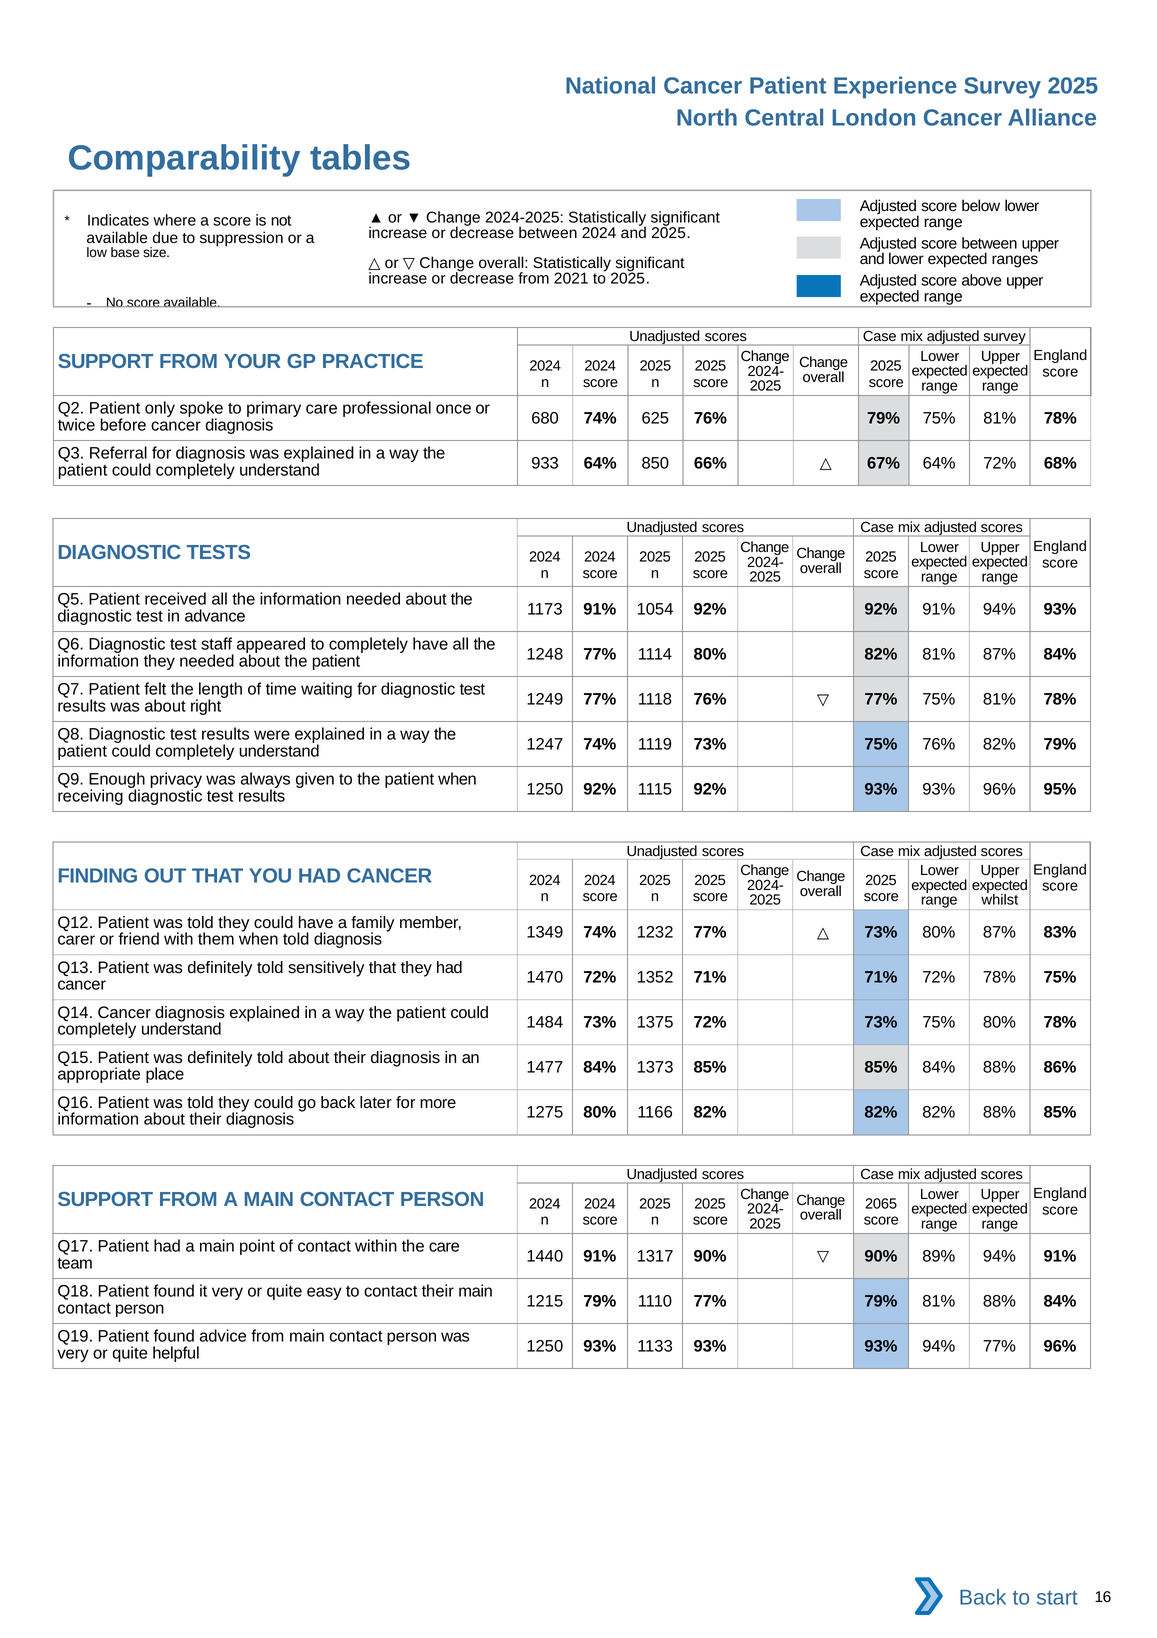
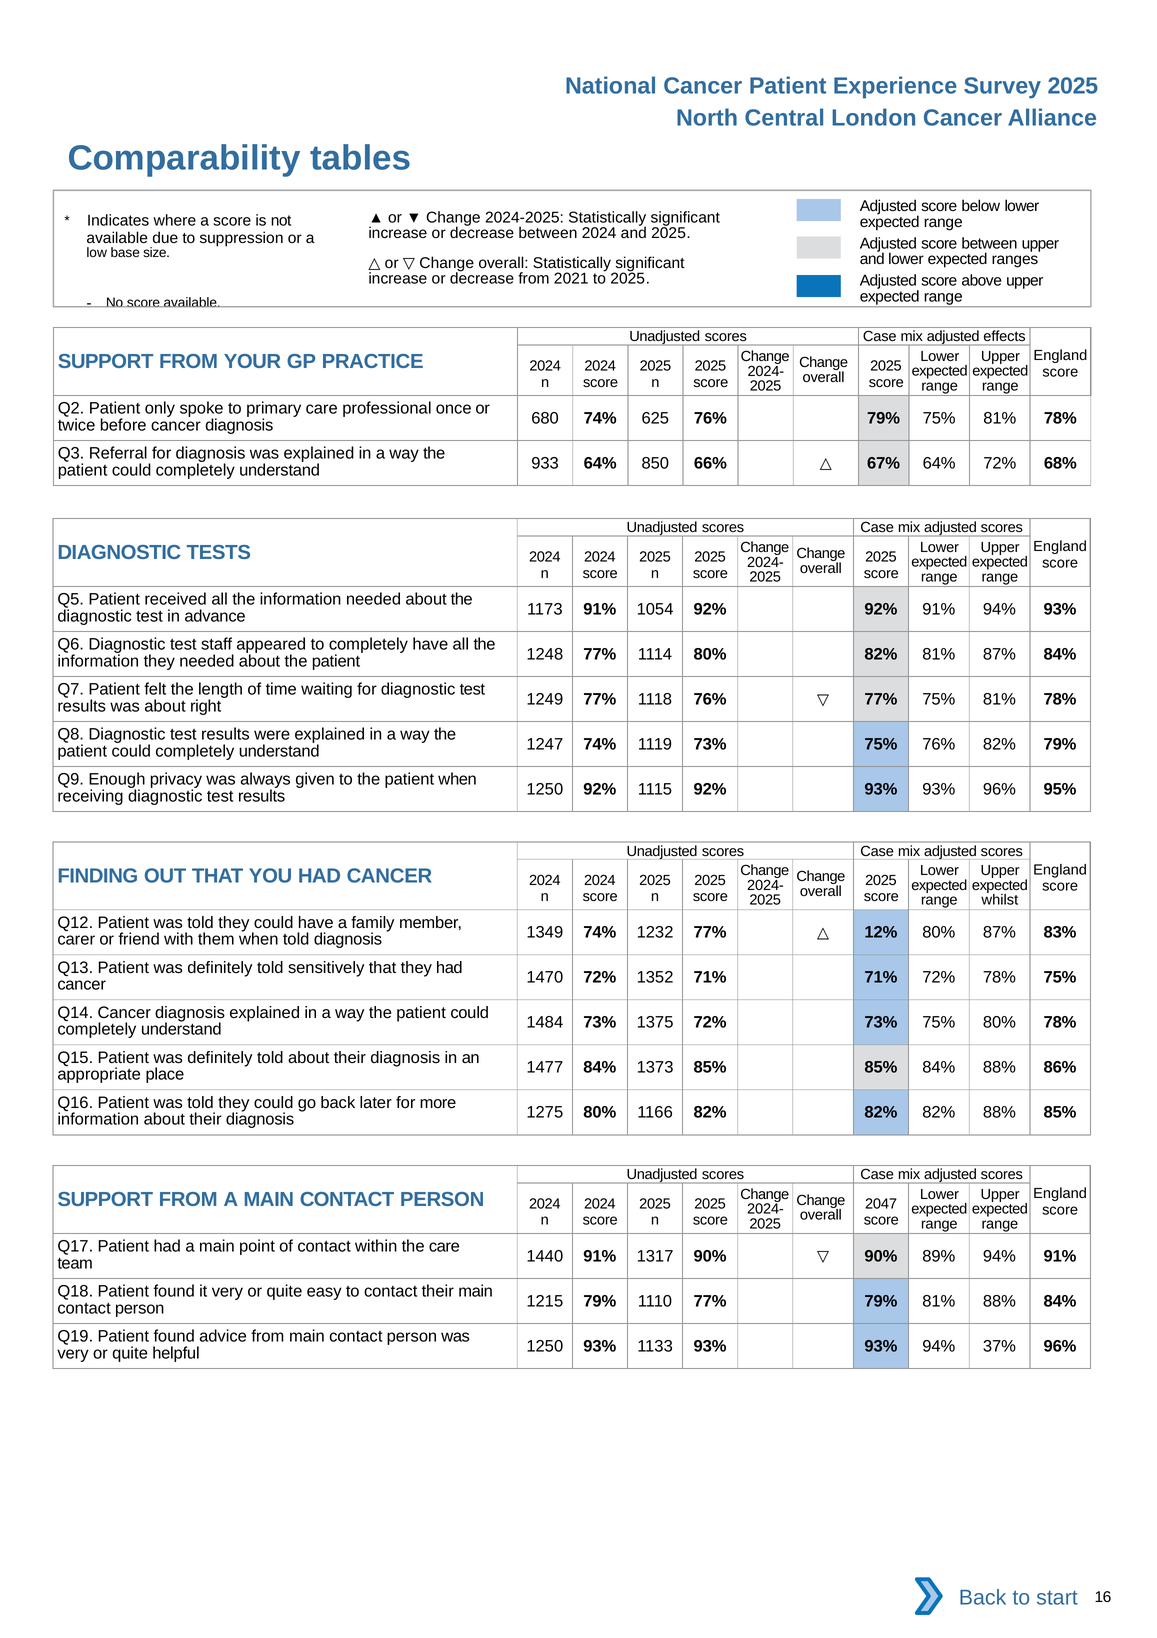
adjusted survey: survey -> effects (1005, 336)
73%: 73% -> 12% (881, 932)
2065: 2065 -> 2047 (881, 1203)
94% 77%: 77% -> 37% (999, 1346)
